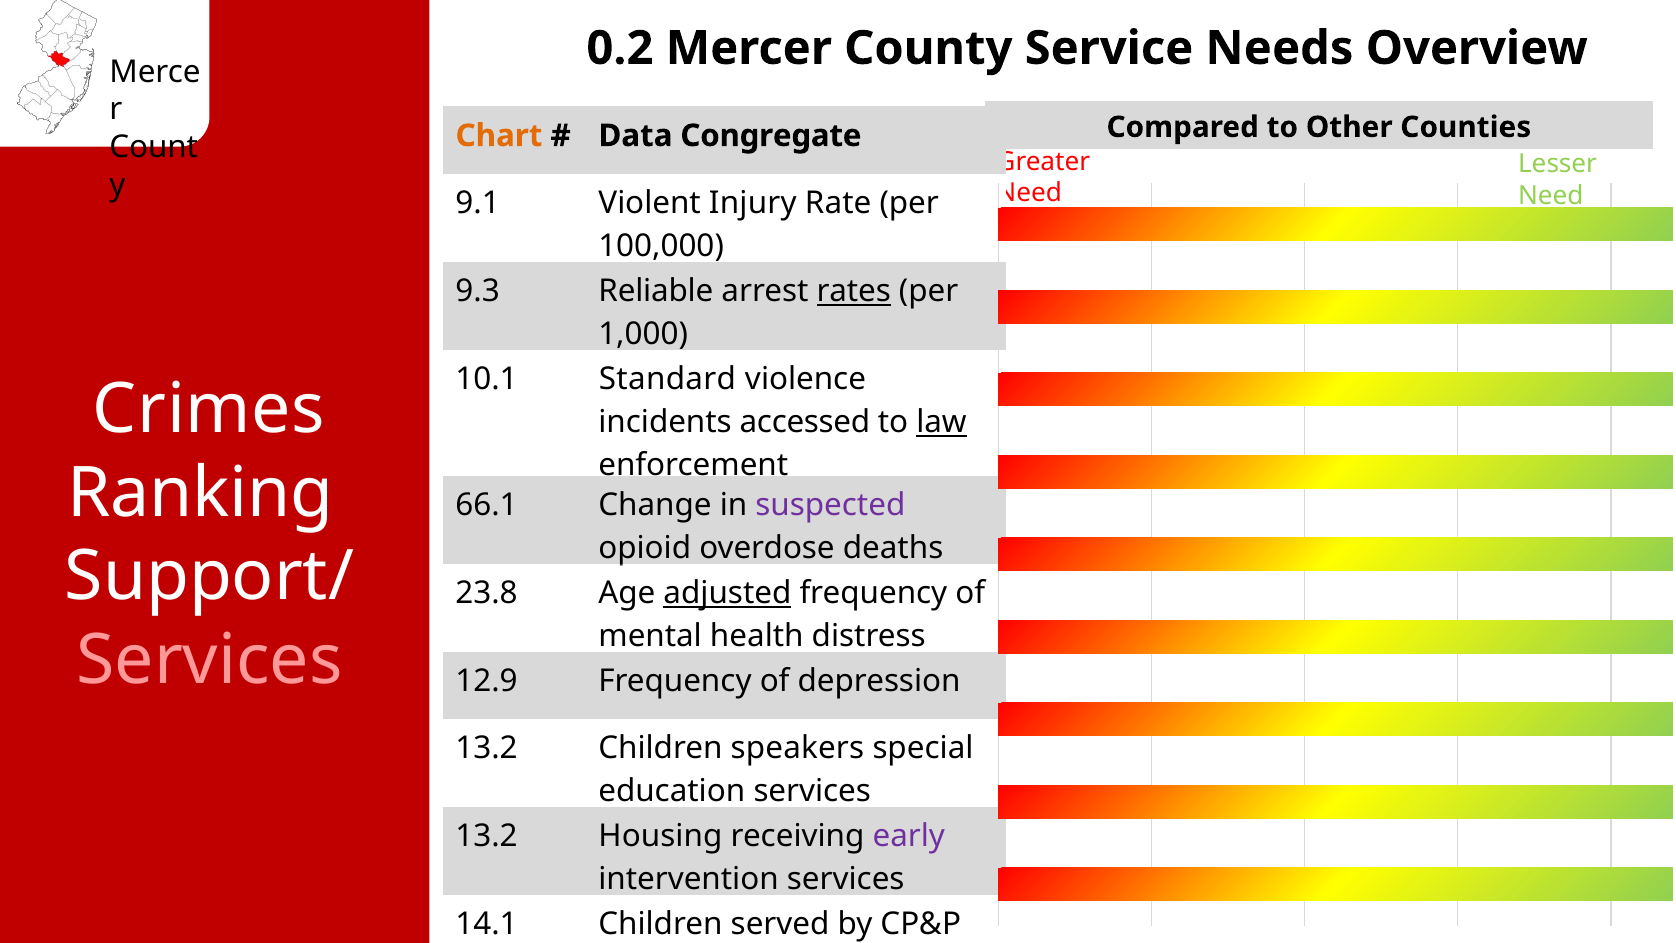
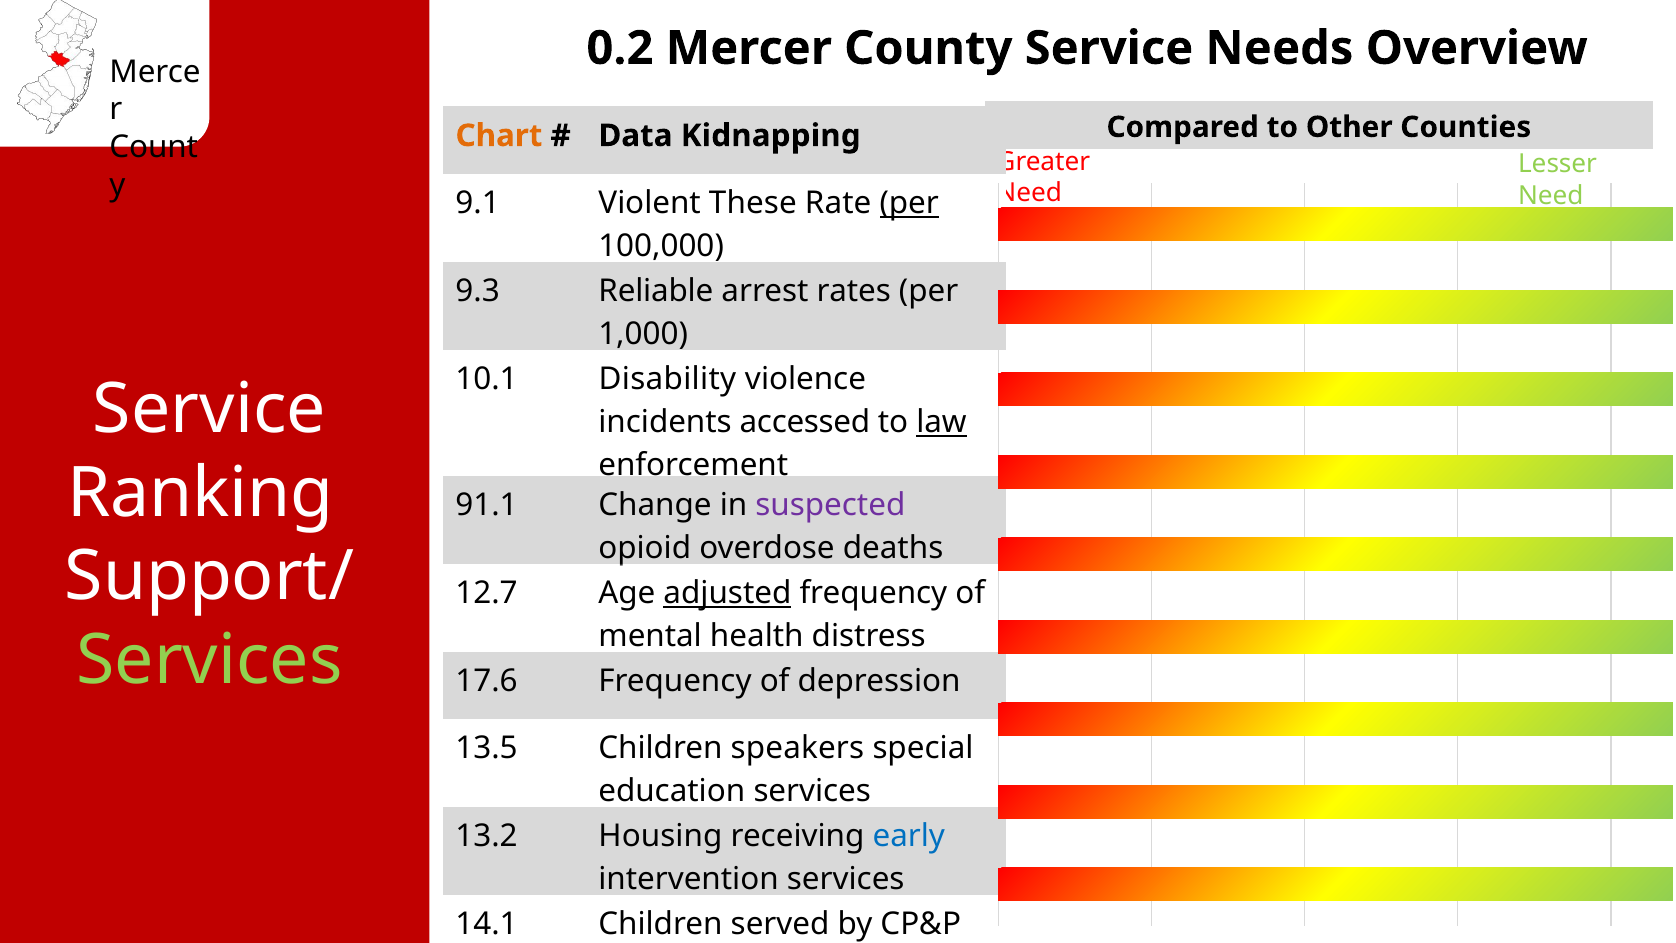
Congregate: Congregate -> Kidnapping (771, 136)
Injury: Injury -> These (753, 203)
per underline: none -> present (909, 203)
rates underline: present -> none (854, 291)
Standard: Standard -> Disability (667, 379)
Crimes: Crimes -> Service (210, 409)
66.1: 66.1 -> 91.1 (487, 505)
23.8: 23.8 -> 12.7 (487, 593)
Services colour: pink -> light green (210, 660)
12.9: 12.9 -> 17.6 (487, 681)
13.2: 13.2 -> 13.5 (487, 748)
early colour: purple -> blue (909, 836)
